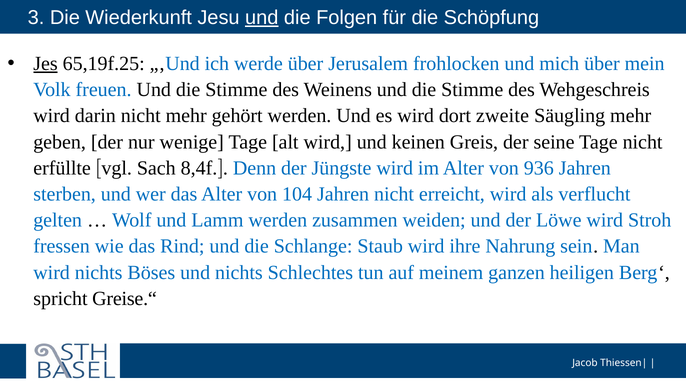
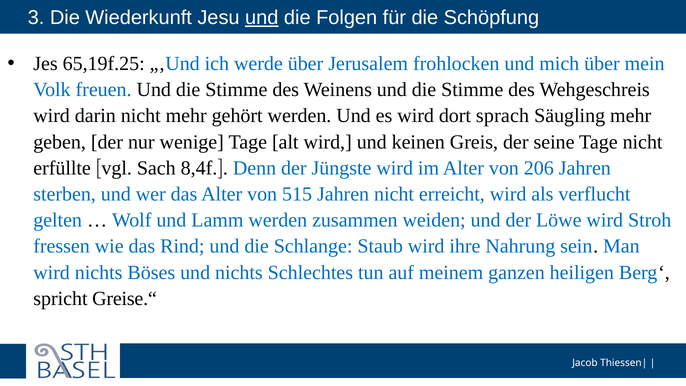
Jes underline: present -> none (46, 64)
zweite: zweite -> sprach (503, 116)
936: 936 -> 206 (539, 168)
104: 104 -> 515 (297, 194)
